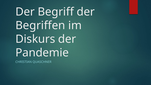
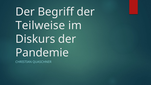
Begriffen: Begriffen -> Teilweise (40, 25)
